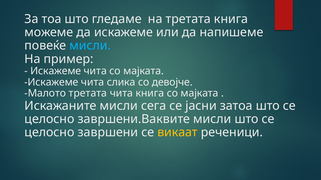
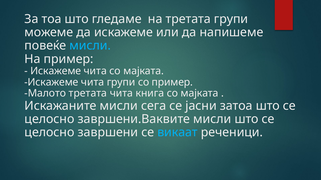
третата книга: книга -> групи (231, 19)
чита слика: слика -> групи (121, 82)
со девојче: девојче -> пример (172, 82)
викаат colour: yellow -> light blue (178, 133)
